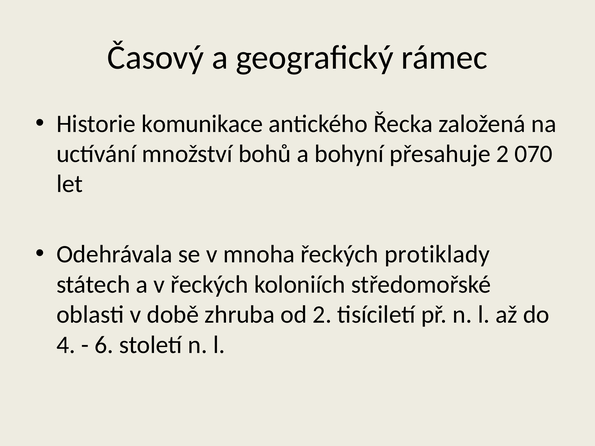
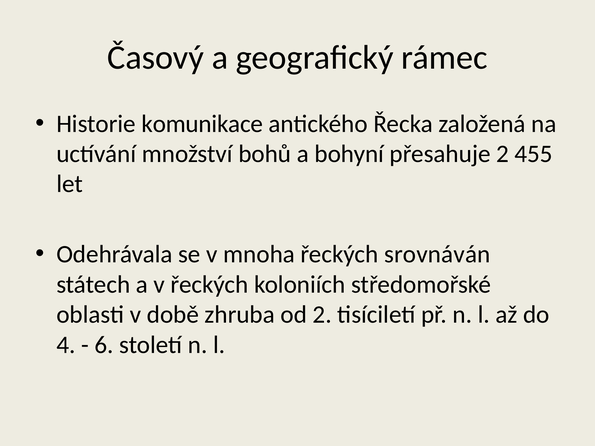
070: 070 -> 455 (534, 154)
protiklady: protiklady -> srovnáván (437, 254)
